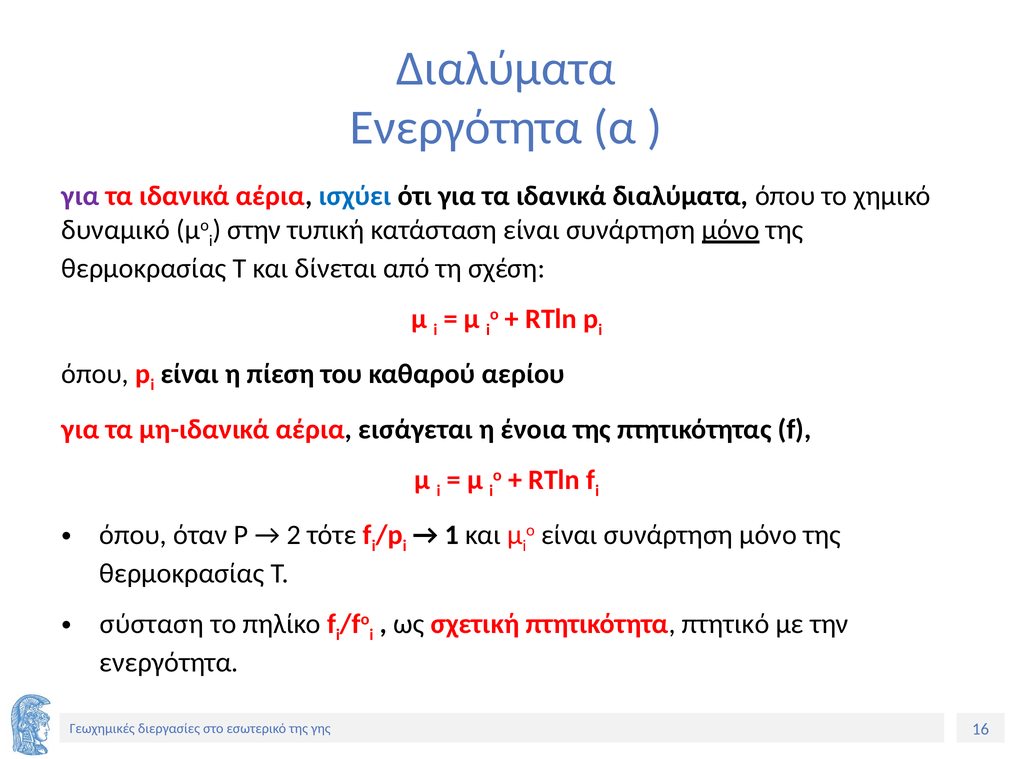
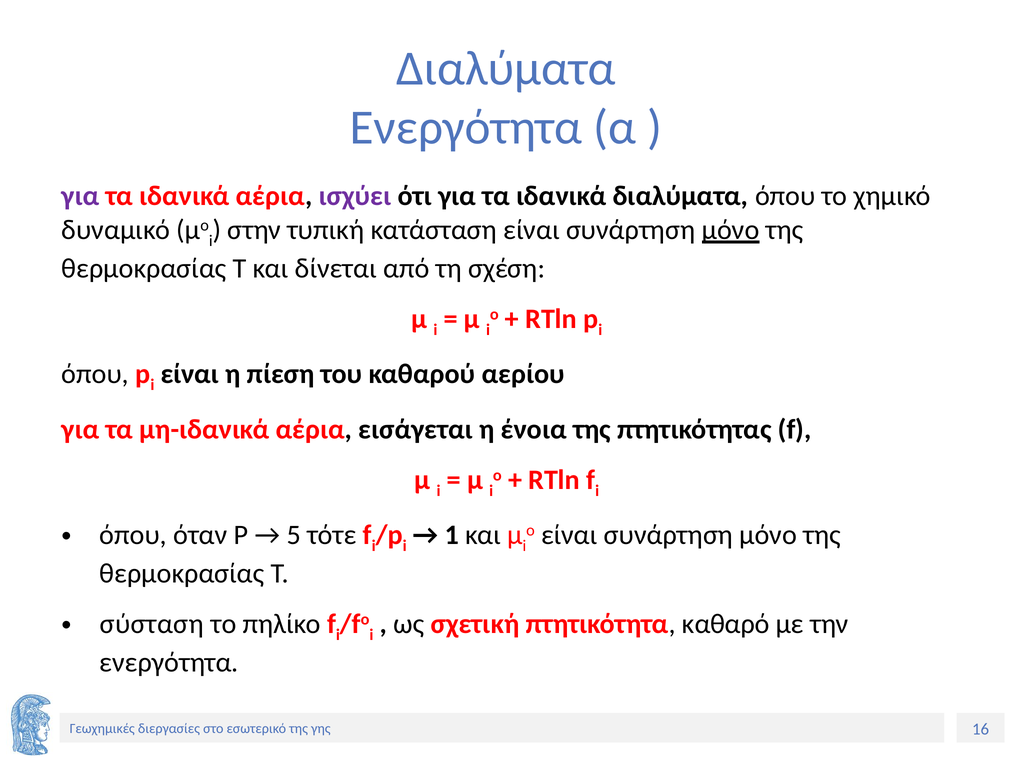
ισχύει colour: blue -> purple (355, 196)
2: 2 -> 5 (294, 535)
πτητικό: πτητικό -> καθαρό (726, 624)
